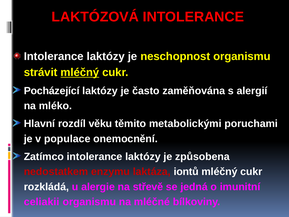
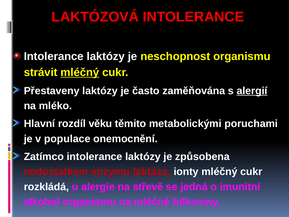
Pocházející: Pocházející -> Přestaveny (52, 91)
alergií underline: none -> present (252, 91)
iontů: iontů -> ionty (186, 172)
celiakii: celiakii -> alkohol (42, 202)
